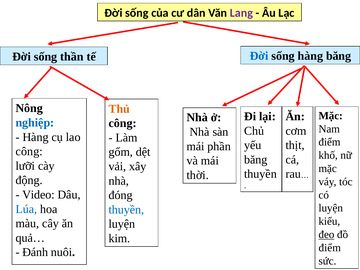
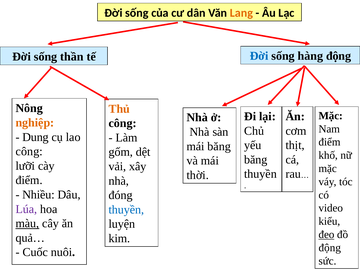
Lang colour: purple -> orange (241, 13)
hàng băng: băng -> động (339, 56)
nghiệp colour: blue -> orange (35, 123)
Hàng: Hàng -> Dung (36, 137)
mái phần: phần -> băng (219, 146)
động: động -> điểm (29, 180)
Video: Video -> Nhiều (38, 195)
luyện: luyện -> video (331, 208)
Lúa colour: blue -> purple (26, 209)
màu underline: none -> present (27, 223)
điểm: điểm -> động (330, 248)
Đánh: Đánh -> Cuốc (35, 252)
